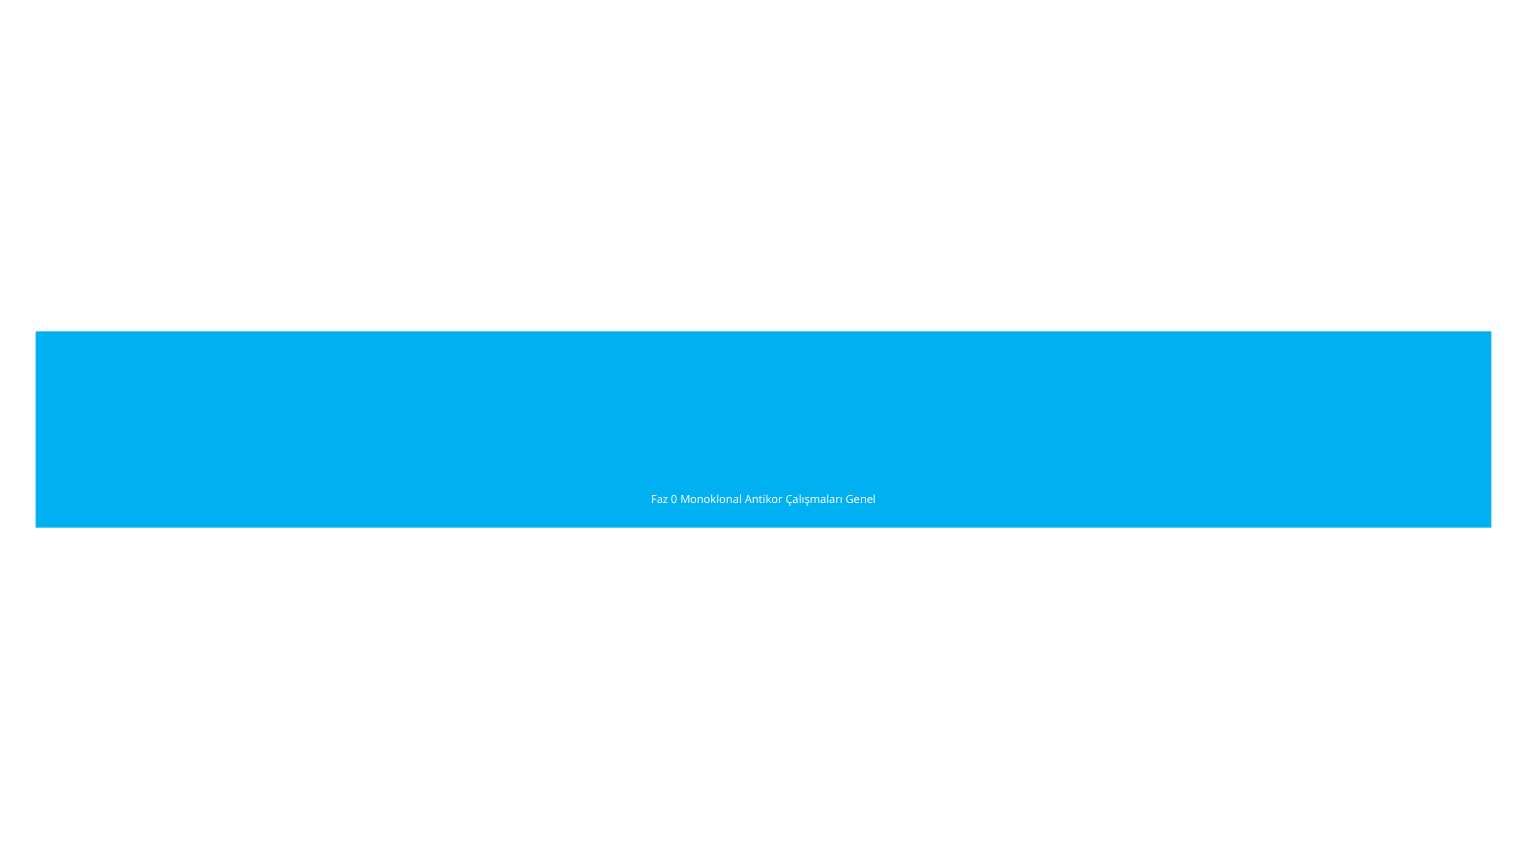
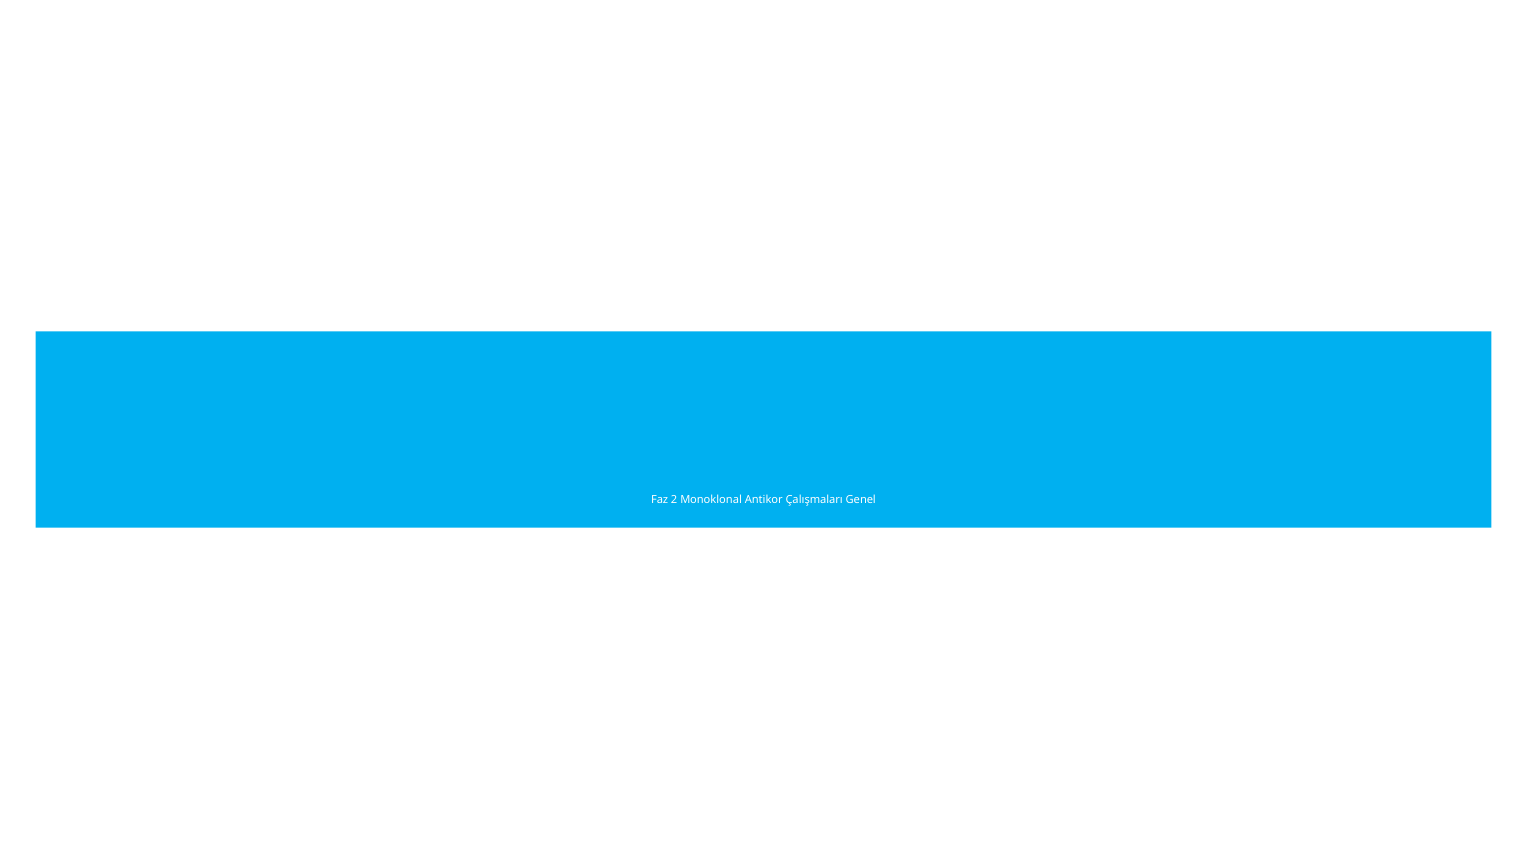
0: 0 -> 2 (674, 500)
